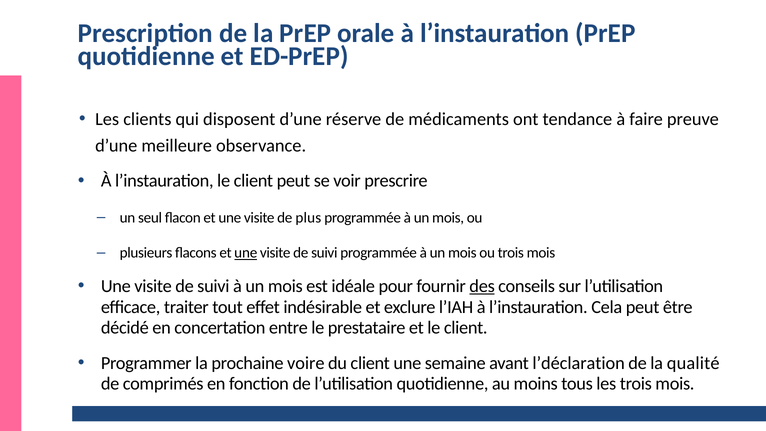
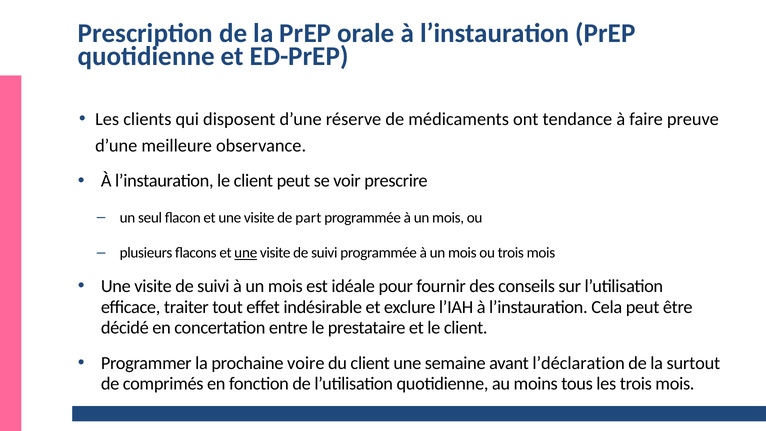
plus: plus -> part (308, 218)
des underline: present -> none (482, 286)
qualité: qualité -> surtout (693, 363)
